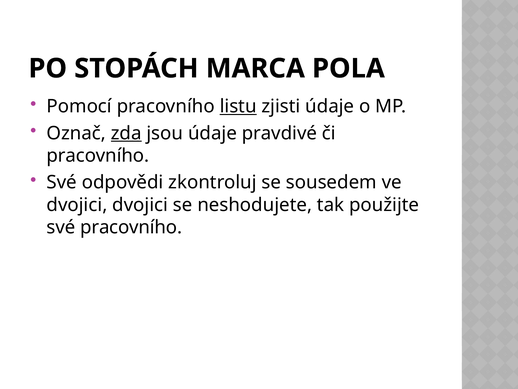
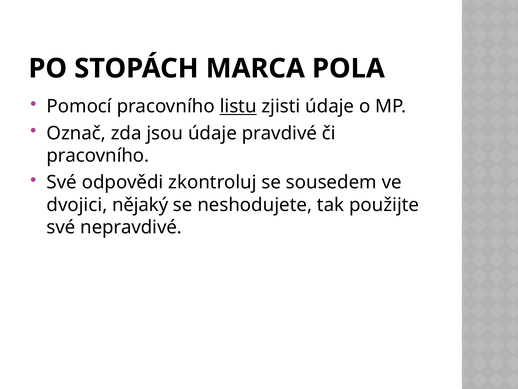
zda underline: present -> none (126, 133)
dvojici dvojici: dvojici -> nějaký (140, 205)
své pracovního: pracovního -> nepravdivé (131, 227)
